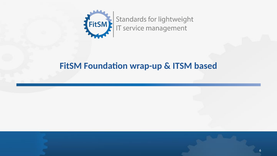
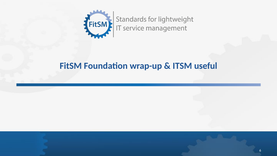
based: based -> useful (206, 66)
